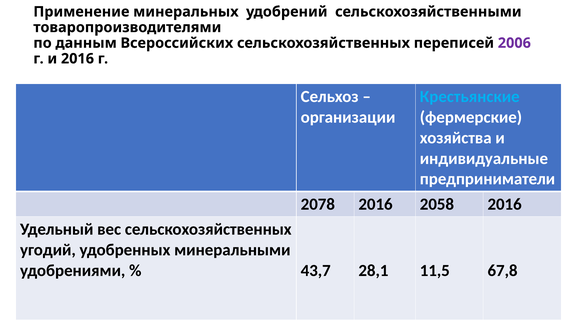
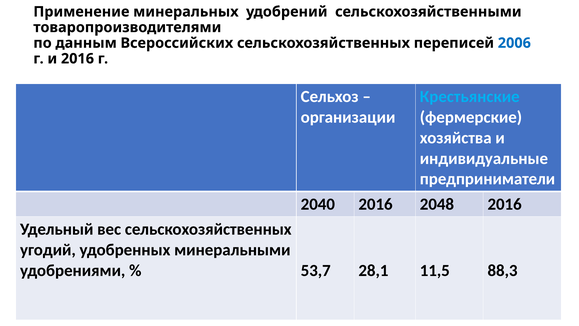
2006 colour: purple -> blue (514, 43)
2078: 2078 -> 2040 (318, 204)
2058: 2058 -> 2048 (437, 204)
43,7: 43,7 -> 53,7 (316, 270)
67,8: 67,8 -> 88,3 (502, 270)
